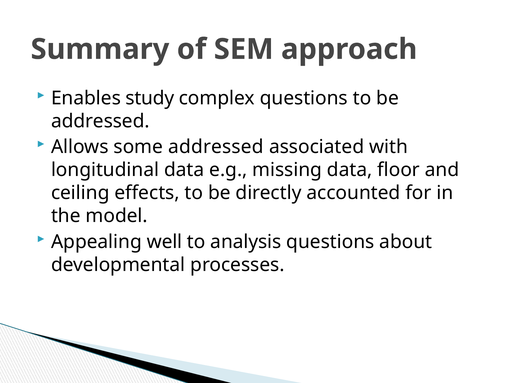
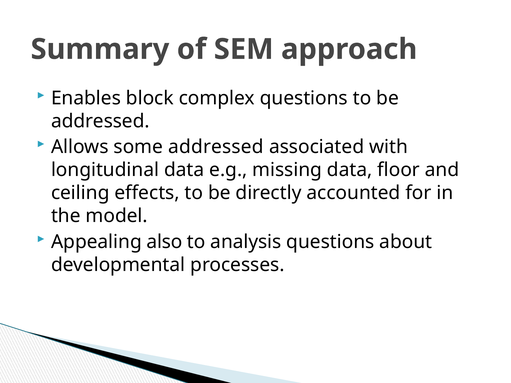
study: study -> block (150, 98)
well: well -> also (164, 242)
